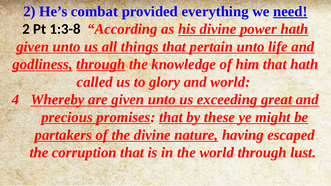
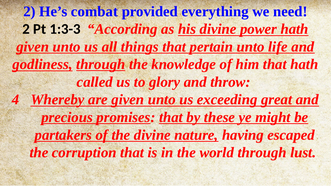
need underline: present -> none (290, 11)
1:3-8: 1:3-8 -> 1:3-3 (65, 29)
and world: world -> throw (230, 82)
